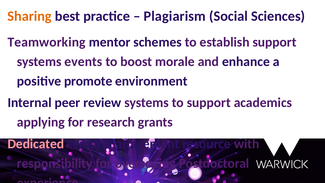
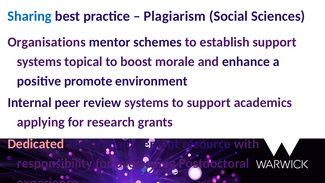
Sharing colour: orange -> blue (30, 16)
Teamworking: Teamworking -> Organisations (47, 42)
events: events -> topical (84, 62)
